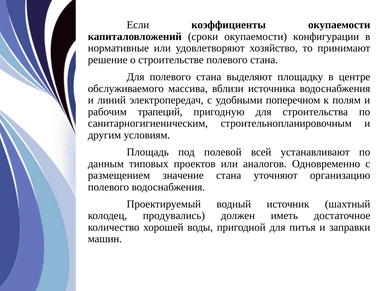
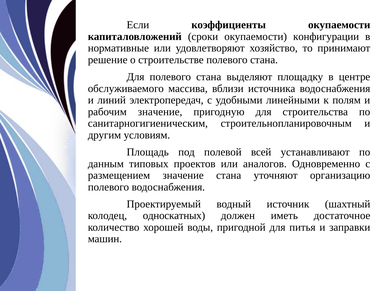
поперечном: поперечном -> линейными (293, 100)
рабочим трапеций: трапеций -> значение (160, 112)
продувались: продувались -> односкатных (174, 216)
